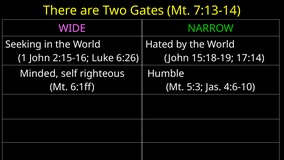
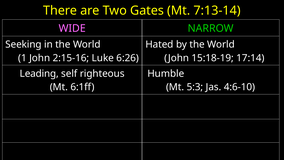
Minded: Minded -> Leading (39, 73)
